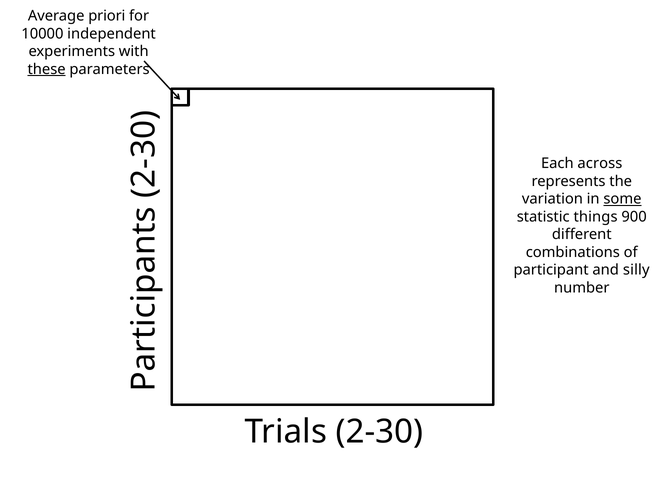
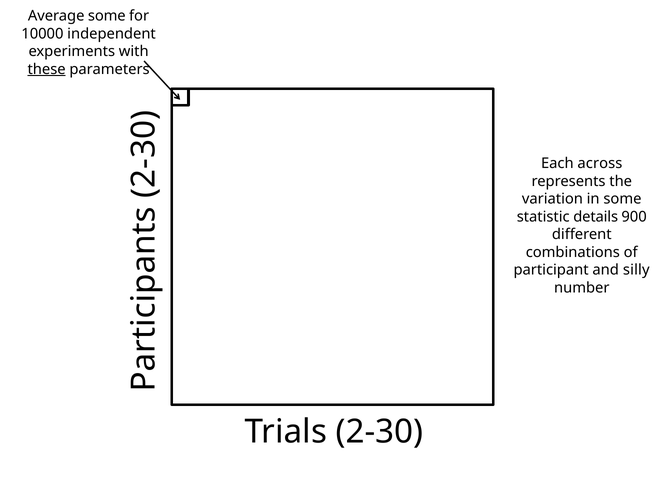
Average priori: priori -> some (107, 16)
some underline: present -> none (622, 199)
things: things -> details (596, 217)
